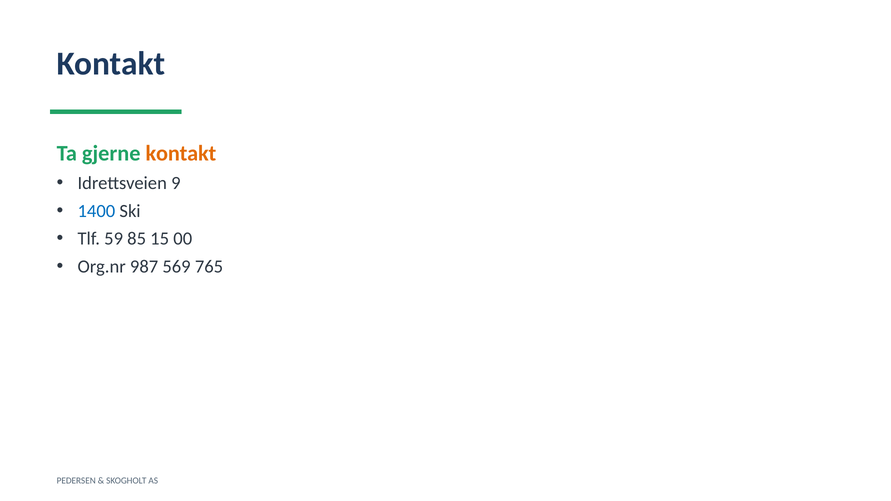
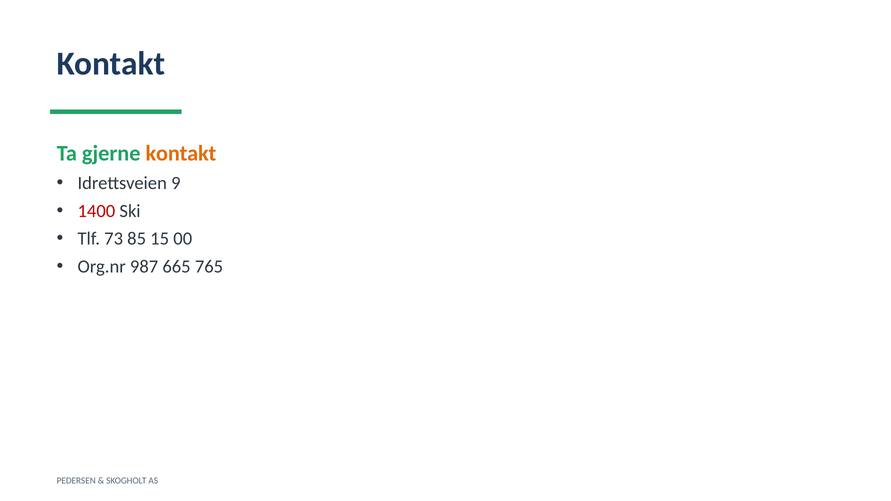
1400 colour: blue -> red (96, 211)
59: 59 -> 73 (114, 239)
569: 569 -> 665 (177, 267)
